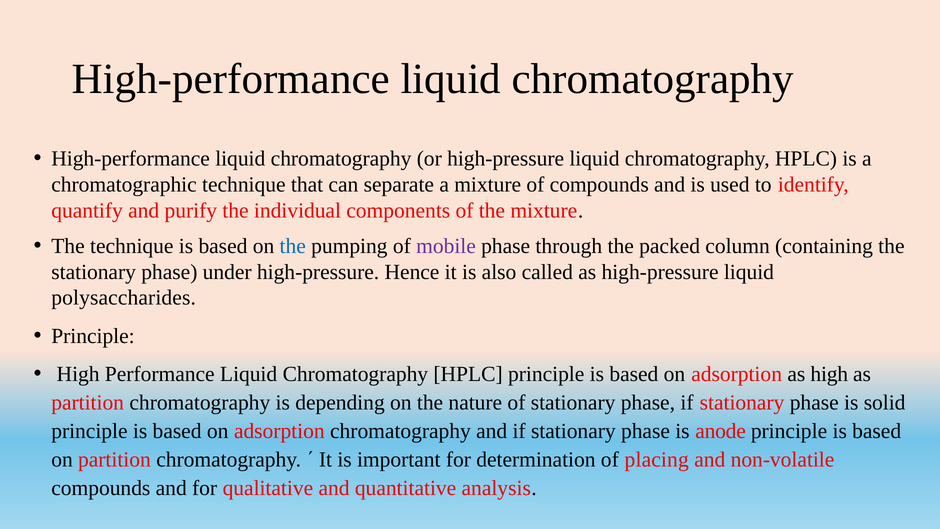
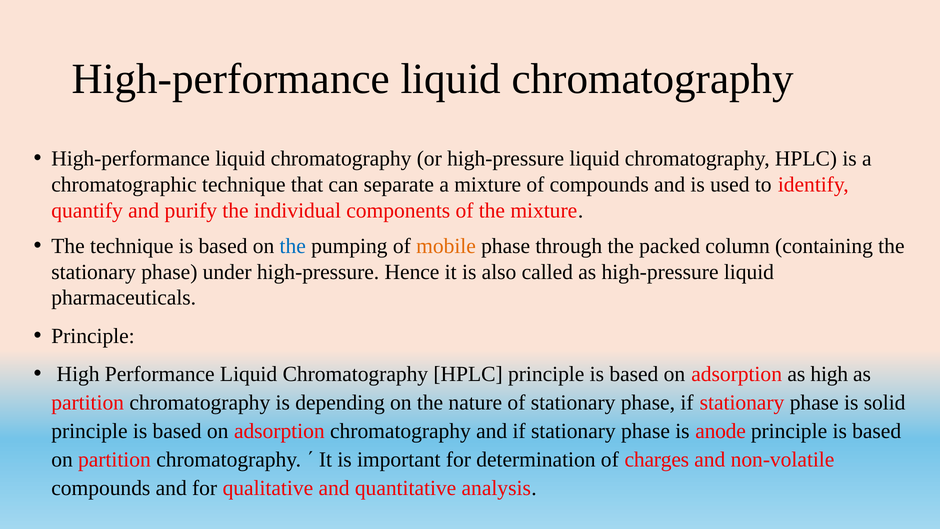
mobile colour: purple -> orange (446, 246)
polysaccharides: polysaccharides -> pharmaceuticals (124, 298)
placing: placing -> charges (657, 459)
